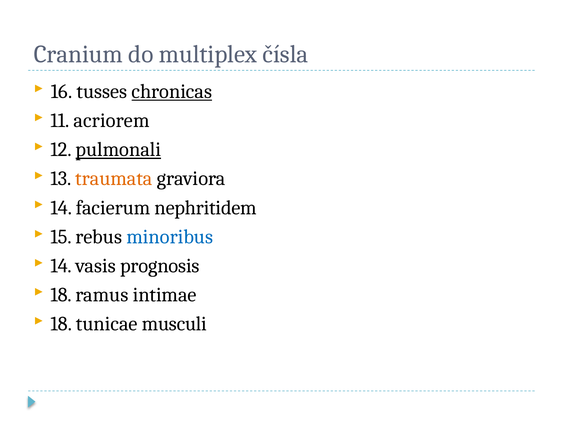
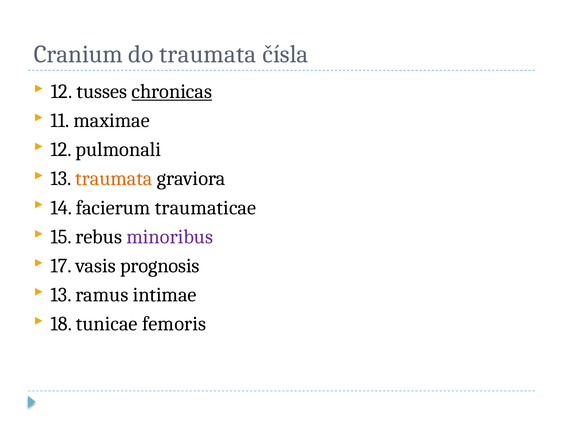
do multiplex: multiplex -> traumata (208, 54)
16: 16 -> 12 (61, 91)
acriorem: acriorem -> maximae (112, 121)
pulmonali underline: present -> none (118, 150)
nephritidem: nephritidem -> traumaticae (206, 208)
minoribus colour: blue -> purple (170, 237)
14: 14 -> 17 (61, 266)
18: 18 -> 13 (61, 295)
musculi: musculi -> femoris (174, 324)
